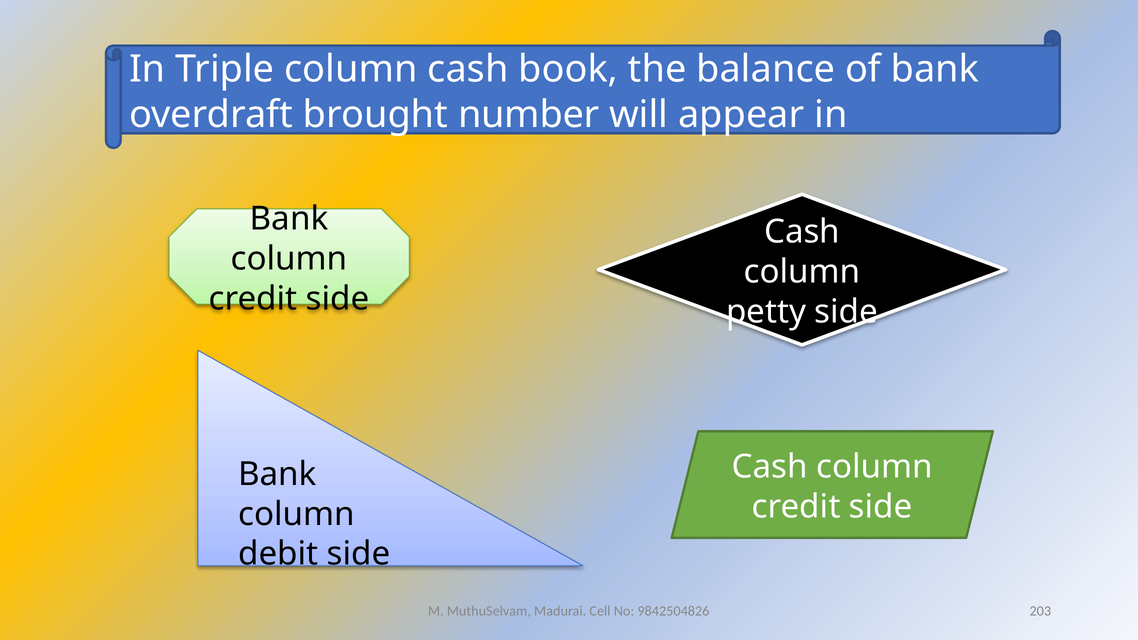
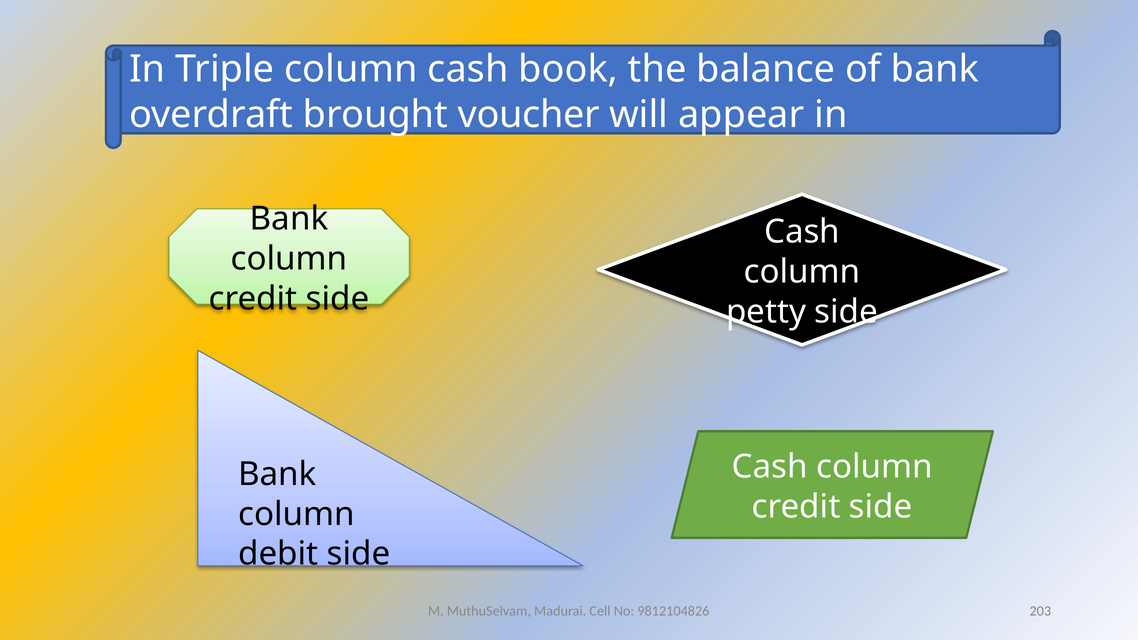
number: number -> voucher (529, 115)
9842504826: 9842504826 -> 9812104826 (673, 611)
